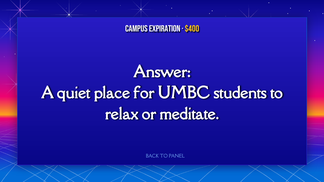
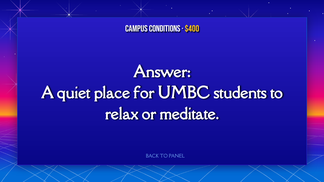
expiration: expiration -> conditions (165, 29)
